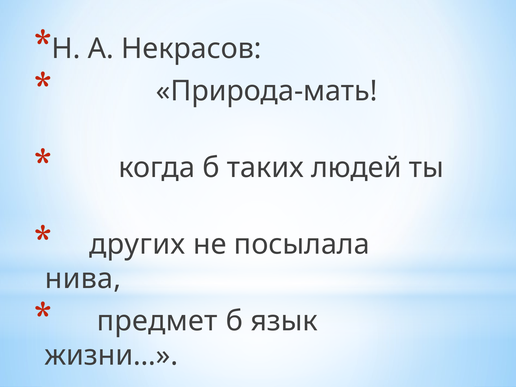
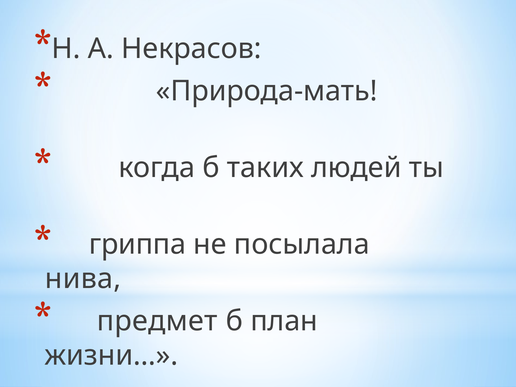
других: других -> гриппа (137, 244)
язык: язык -> план (284, 321)
